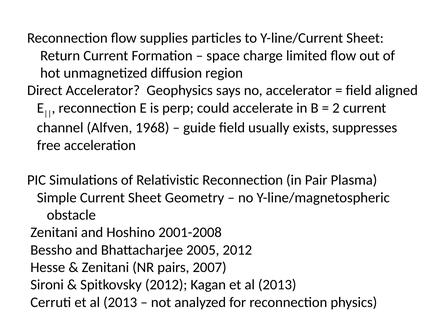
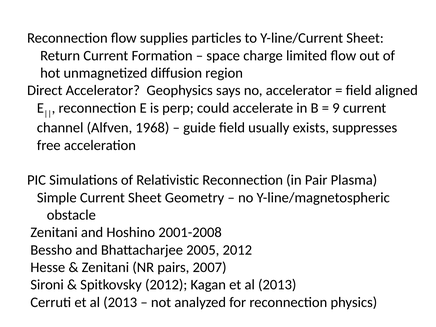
2: 2 -> 9 (336, 108)
